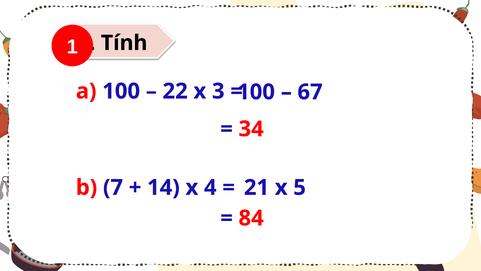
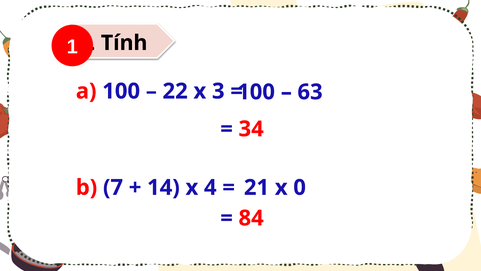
67: 67 -> 63 (310, 92)
5: 5 -> 0 (300, 187)
